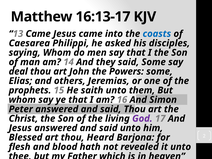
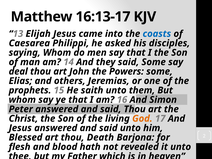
13 Came: Came -> Elijah (38, 34)
God colour: purple -> orange (142, 119)
Heard: Heard -> Death (100, 137)
